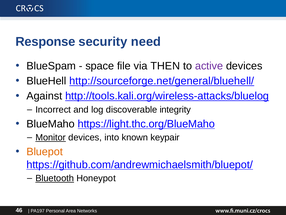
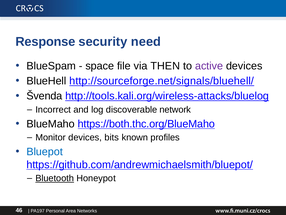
http://sourceforge.net/general/bluehell/: http://sourceforge.net/general/bluehell/ -> http://sourceforge.net/signals/bluehell/ (162, 81)
Against: Against -> Švenda (44, 96)
integrity: integrity -> network (175, 109)
https://light.thc.org/BlueMaho: https://light.thc.org/BlueMaho -> https://both.thc.org/BlueMaho (146, 124)
Monitor underline: present -> none (51, 137)
into: into -> bits (112, 137)
keypair: keypair -> profiles (165, 137)
Bluepot colour: orange -> blue (45, 151)
